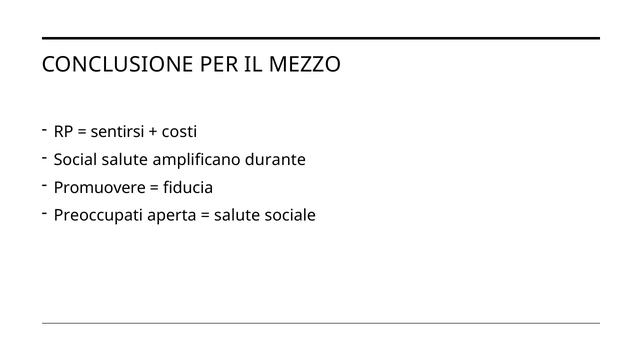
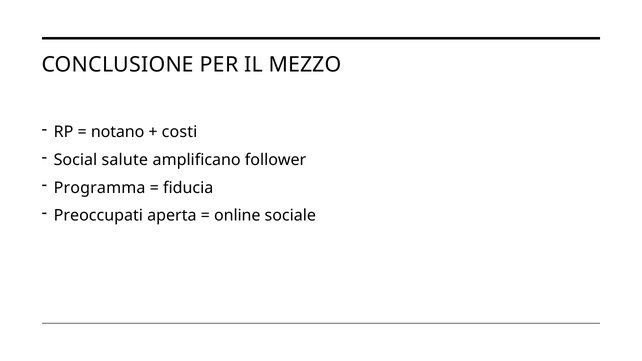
sentirsi: sentirsi -> notano (118, 132)
durante: durante -> follower (276, 160)
Promuovere: Promuovere -> Programma (100, 188)
salute: salute -> online (237, 216)
